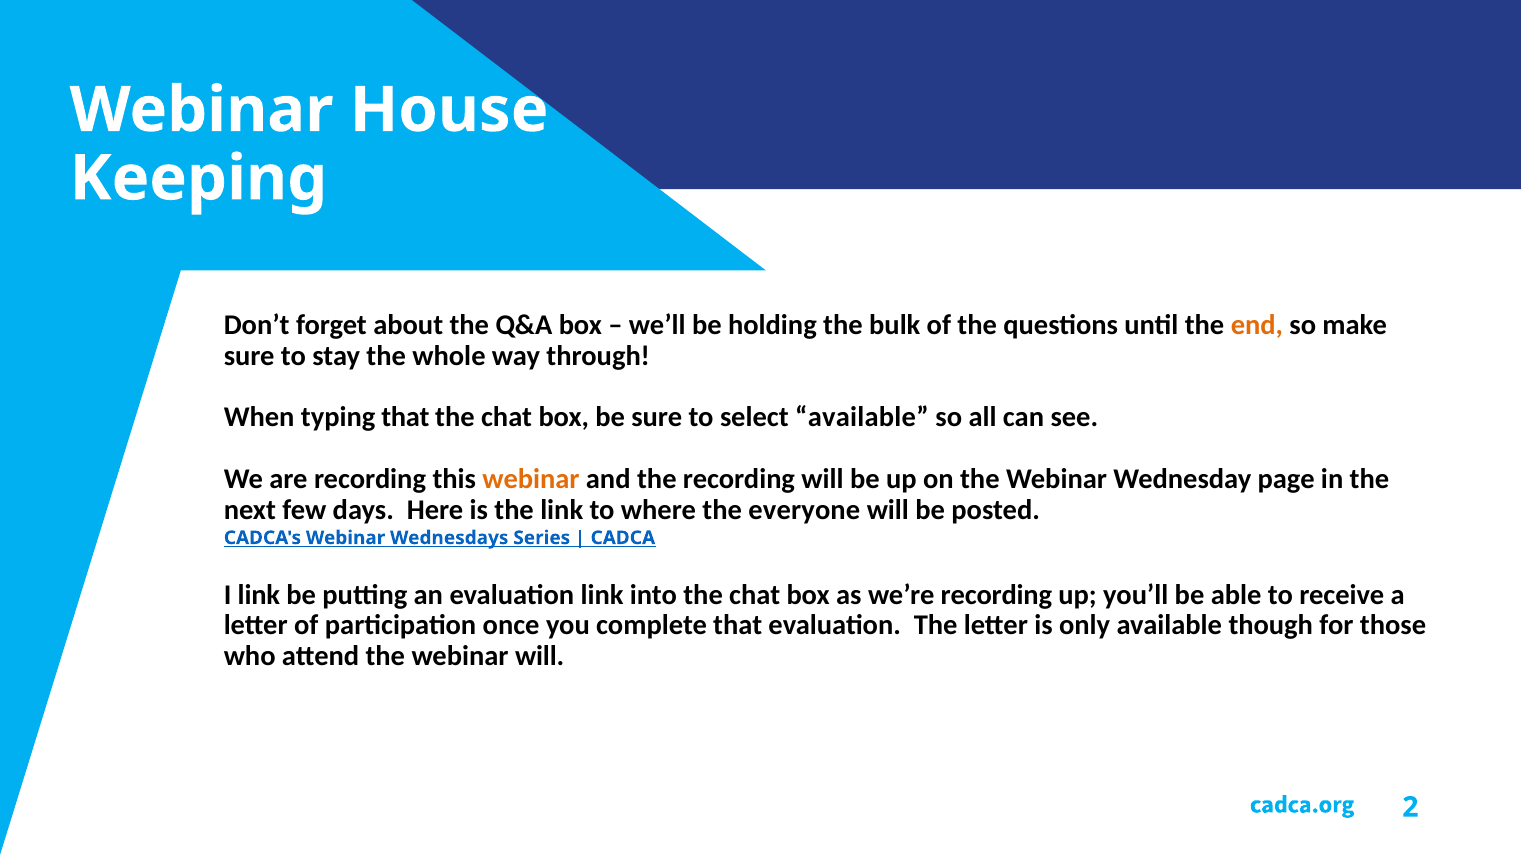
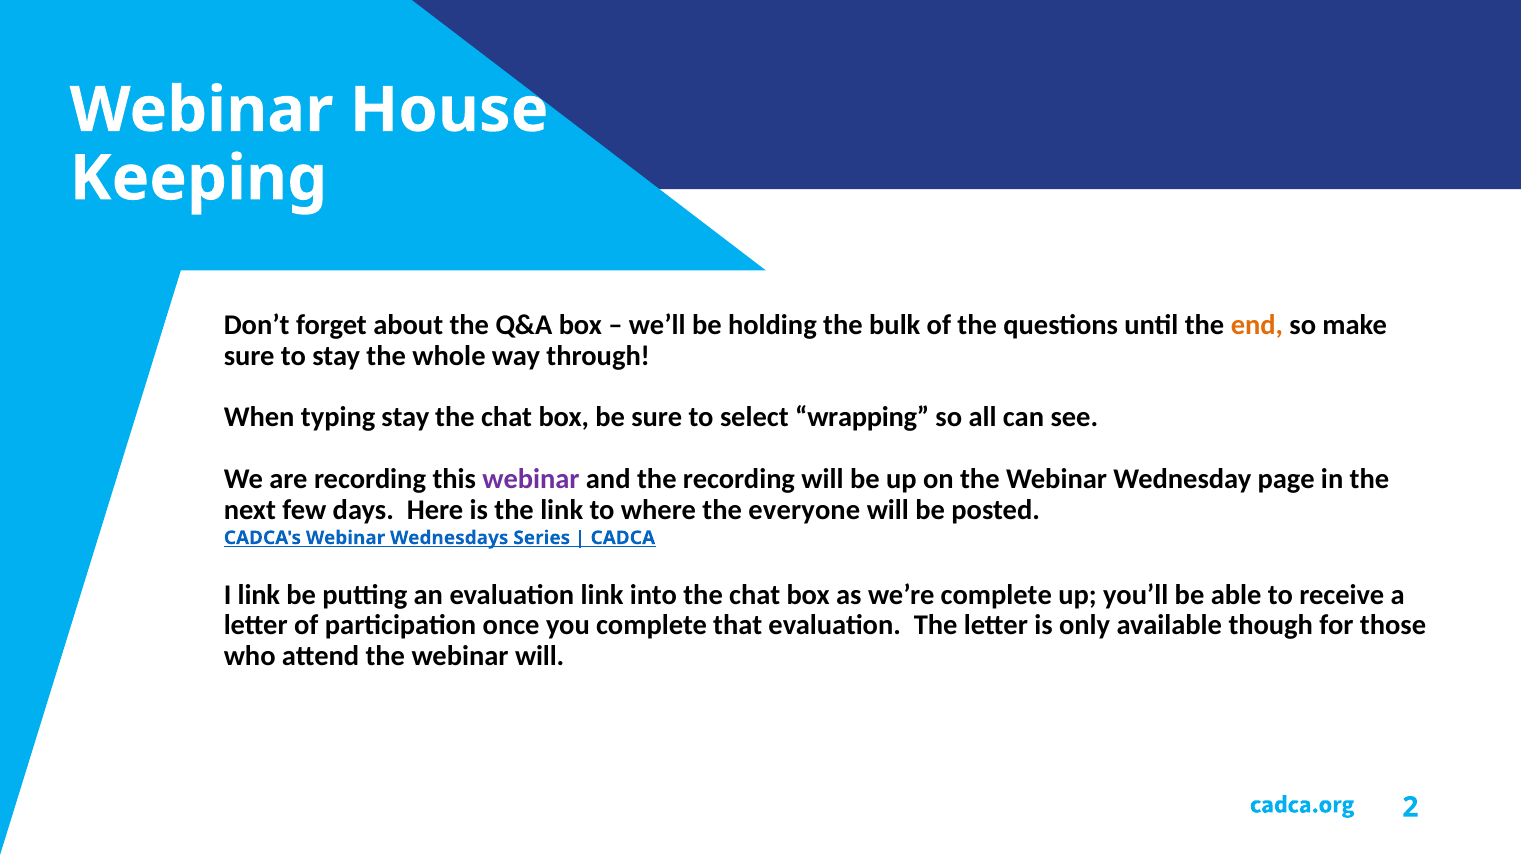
typing that: that -> stay (405, 418)
select available: available -> wrapping (862, 418)
webinar colour: orange -> purple (531, 479)
we’re recording: recording -> complete (996, 595)
